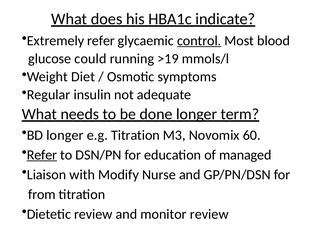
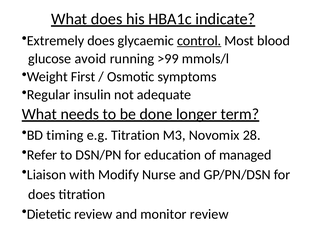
Extremely refer: refer -> does (101, 41)
could: could -> avoid (90, 59)
>19: >19 -> >99 (168, 59)
Diet: Diet -> First (83, 77)
BD longer: longer -> timing (65, 135)
60: 60 -> 28 (252, 135)
Refer underline: present -> none (42, 155)
from: from -> does (42, 194)
